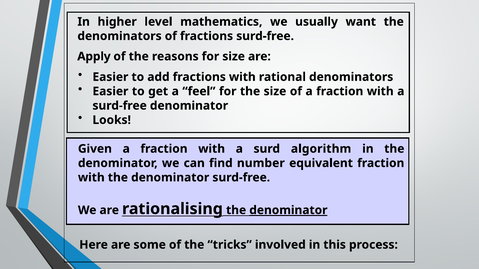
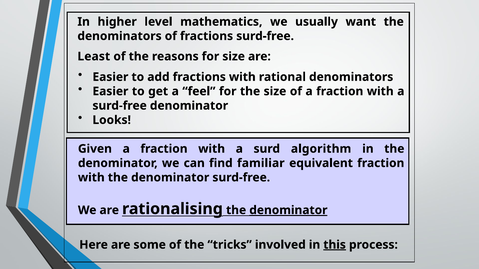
Apply: Apply -> Least (94, 56)
number: number -> familiar (261, 163)
this underline: none -> present (335, 245)
